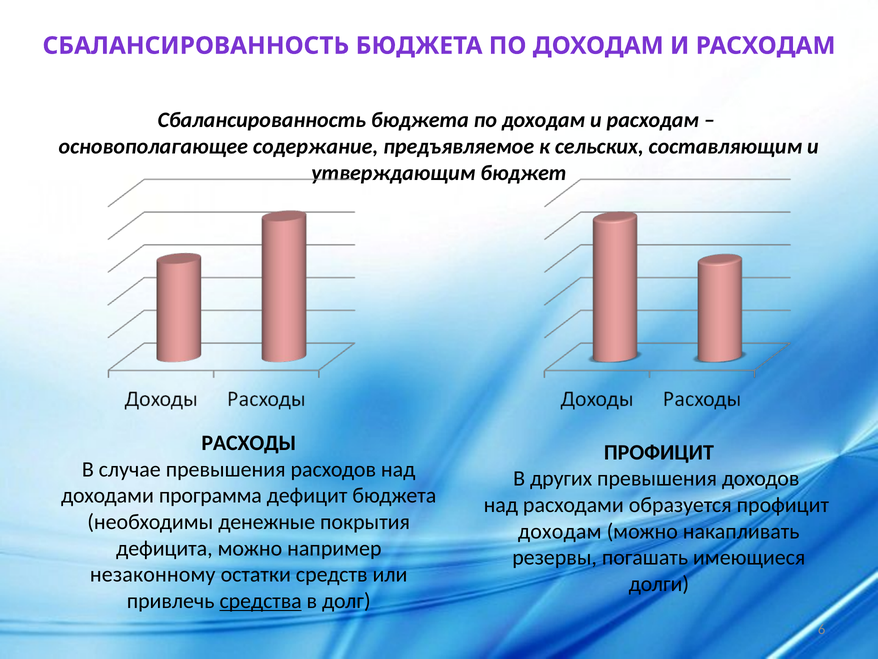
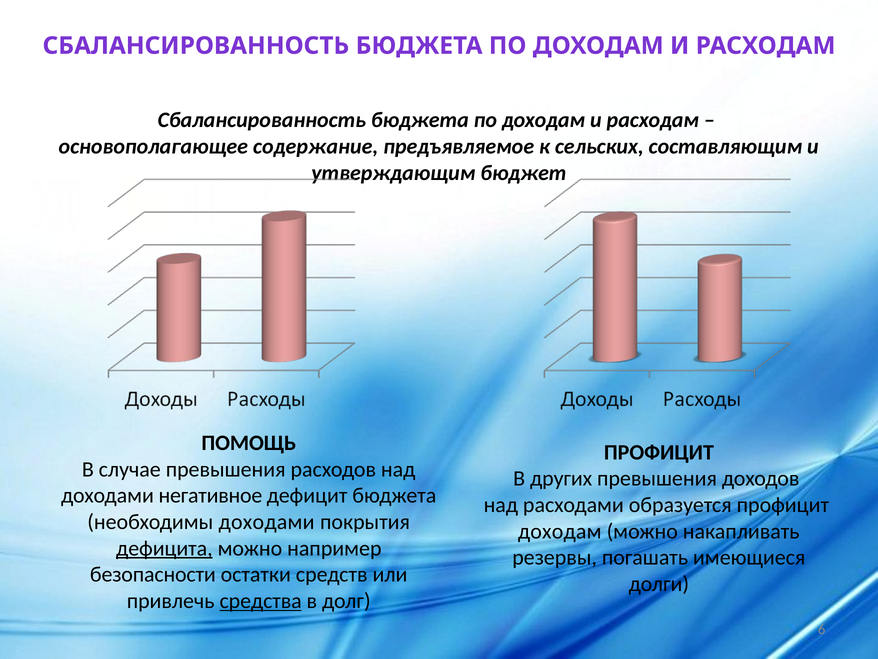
РАСХОДЫ: РАСХОДЫ -> ПОМОЩЬ (249, 443)
программа: программа -> негативное (210, 495)
необходимы денежные: денежные -> доходами (267, 522)
дефицита underline: none -> present (164, 548)
незаконному: незаконному -> безопасности (153, 574)
